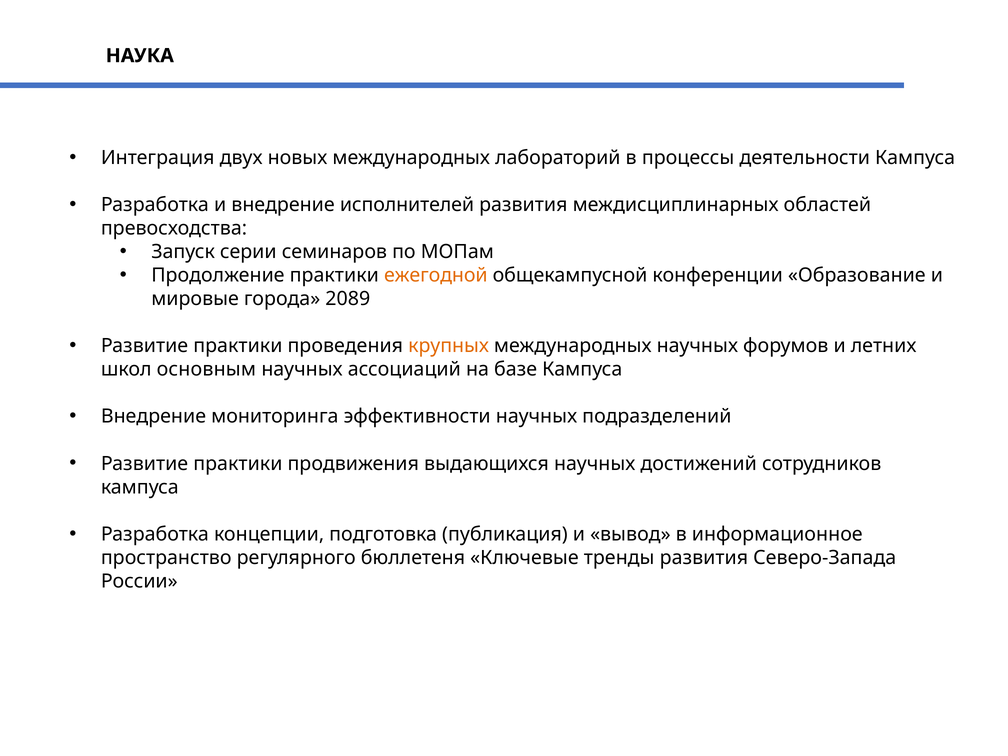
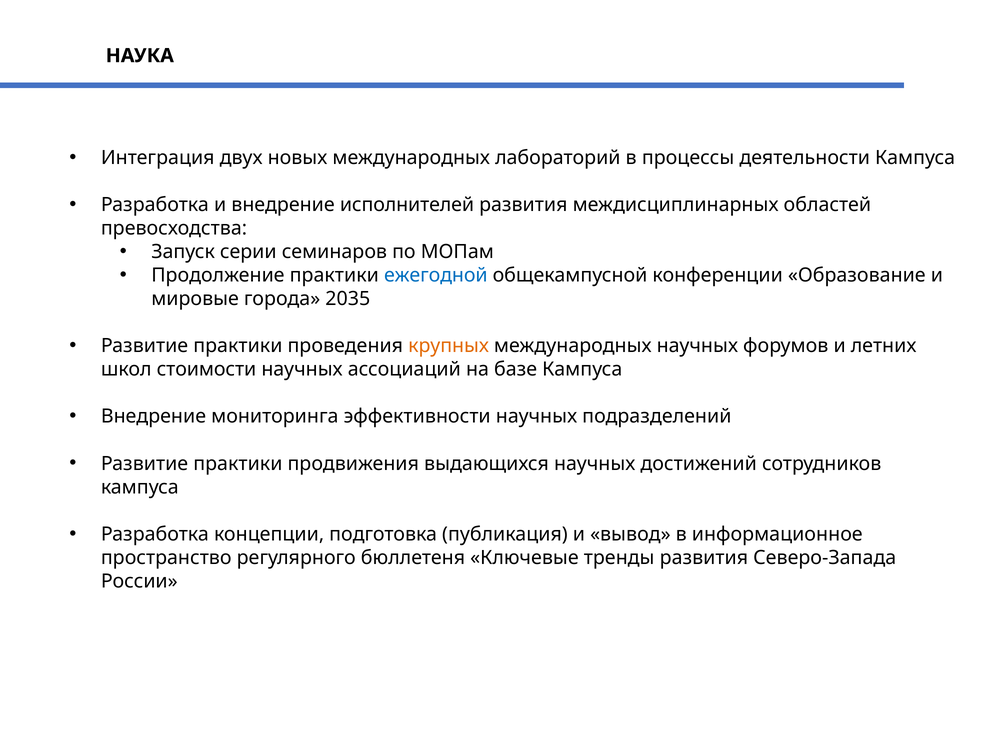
ежегодной colour: orange -> blue (436, 275)
2089: 2089 -> 2035 (348, 299)
основным: основным -> стоимости (206, 369)
